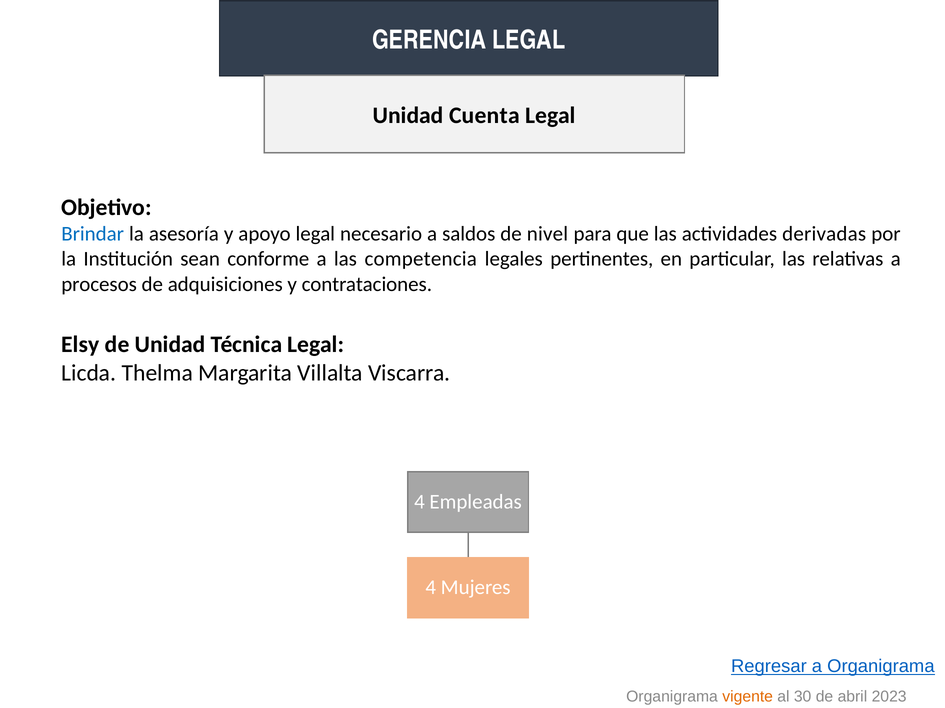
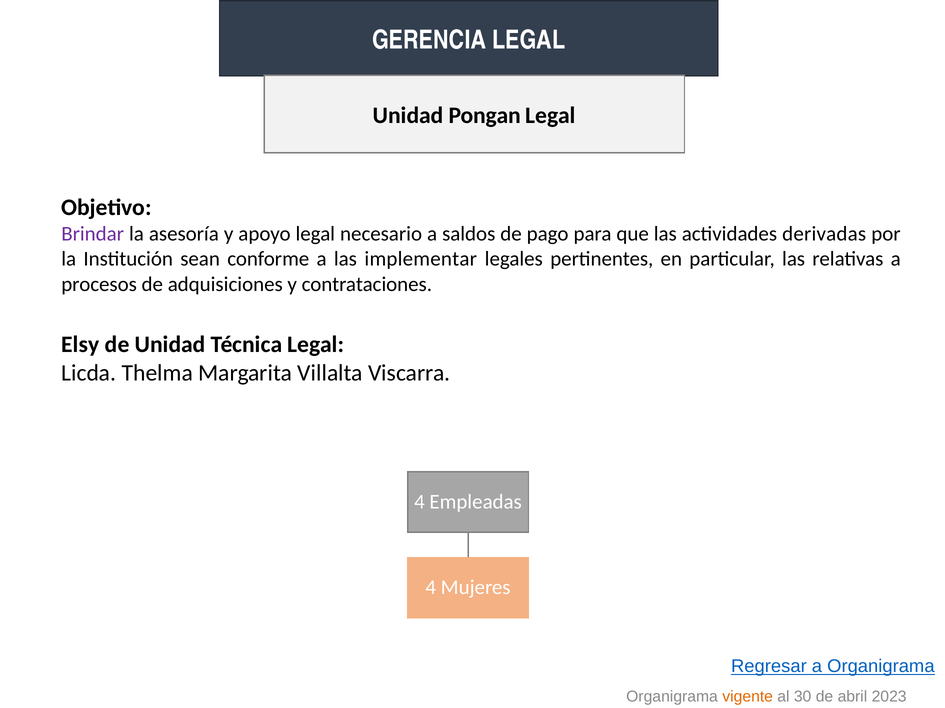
Cuenta: Cuenta -> Pongan (485, 116)
Brindar colour: blue -> purple (93, 234)
nivel: nivel -> pago (548, 234)
competencia: competencia -> implementar (421, 259)
